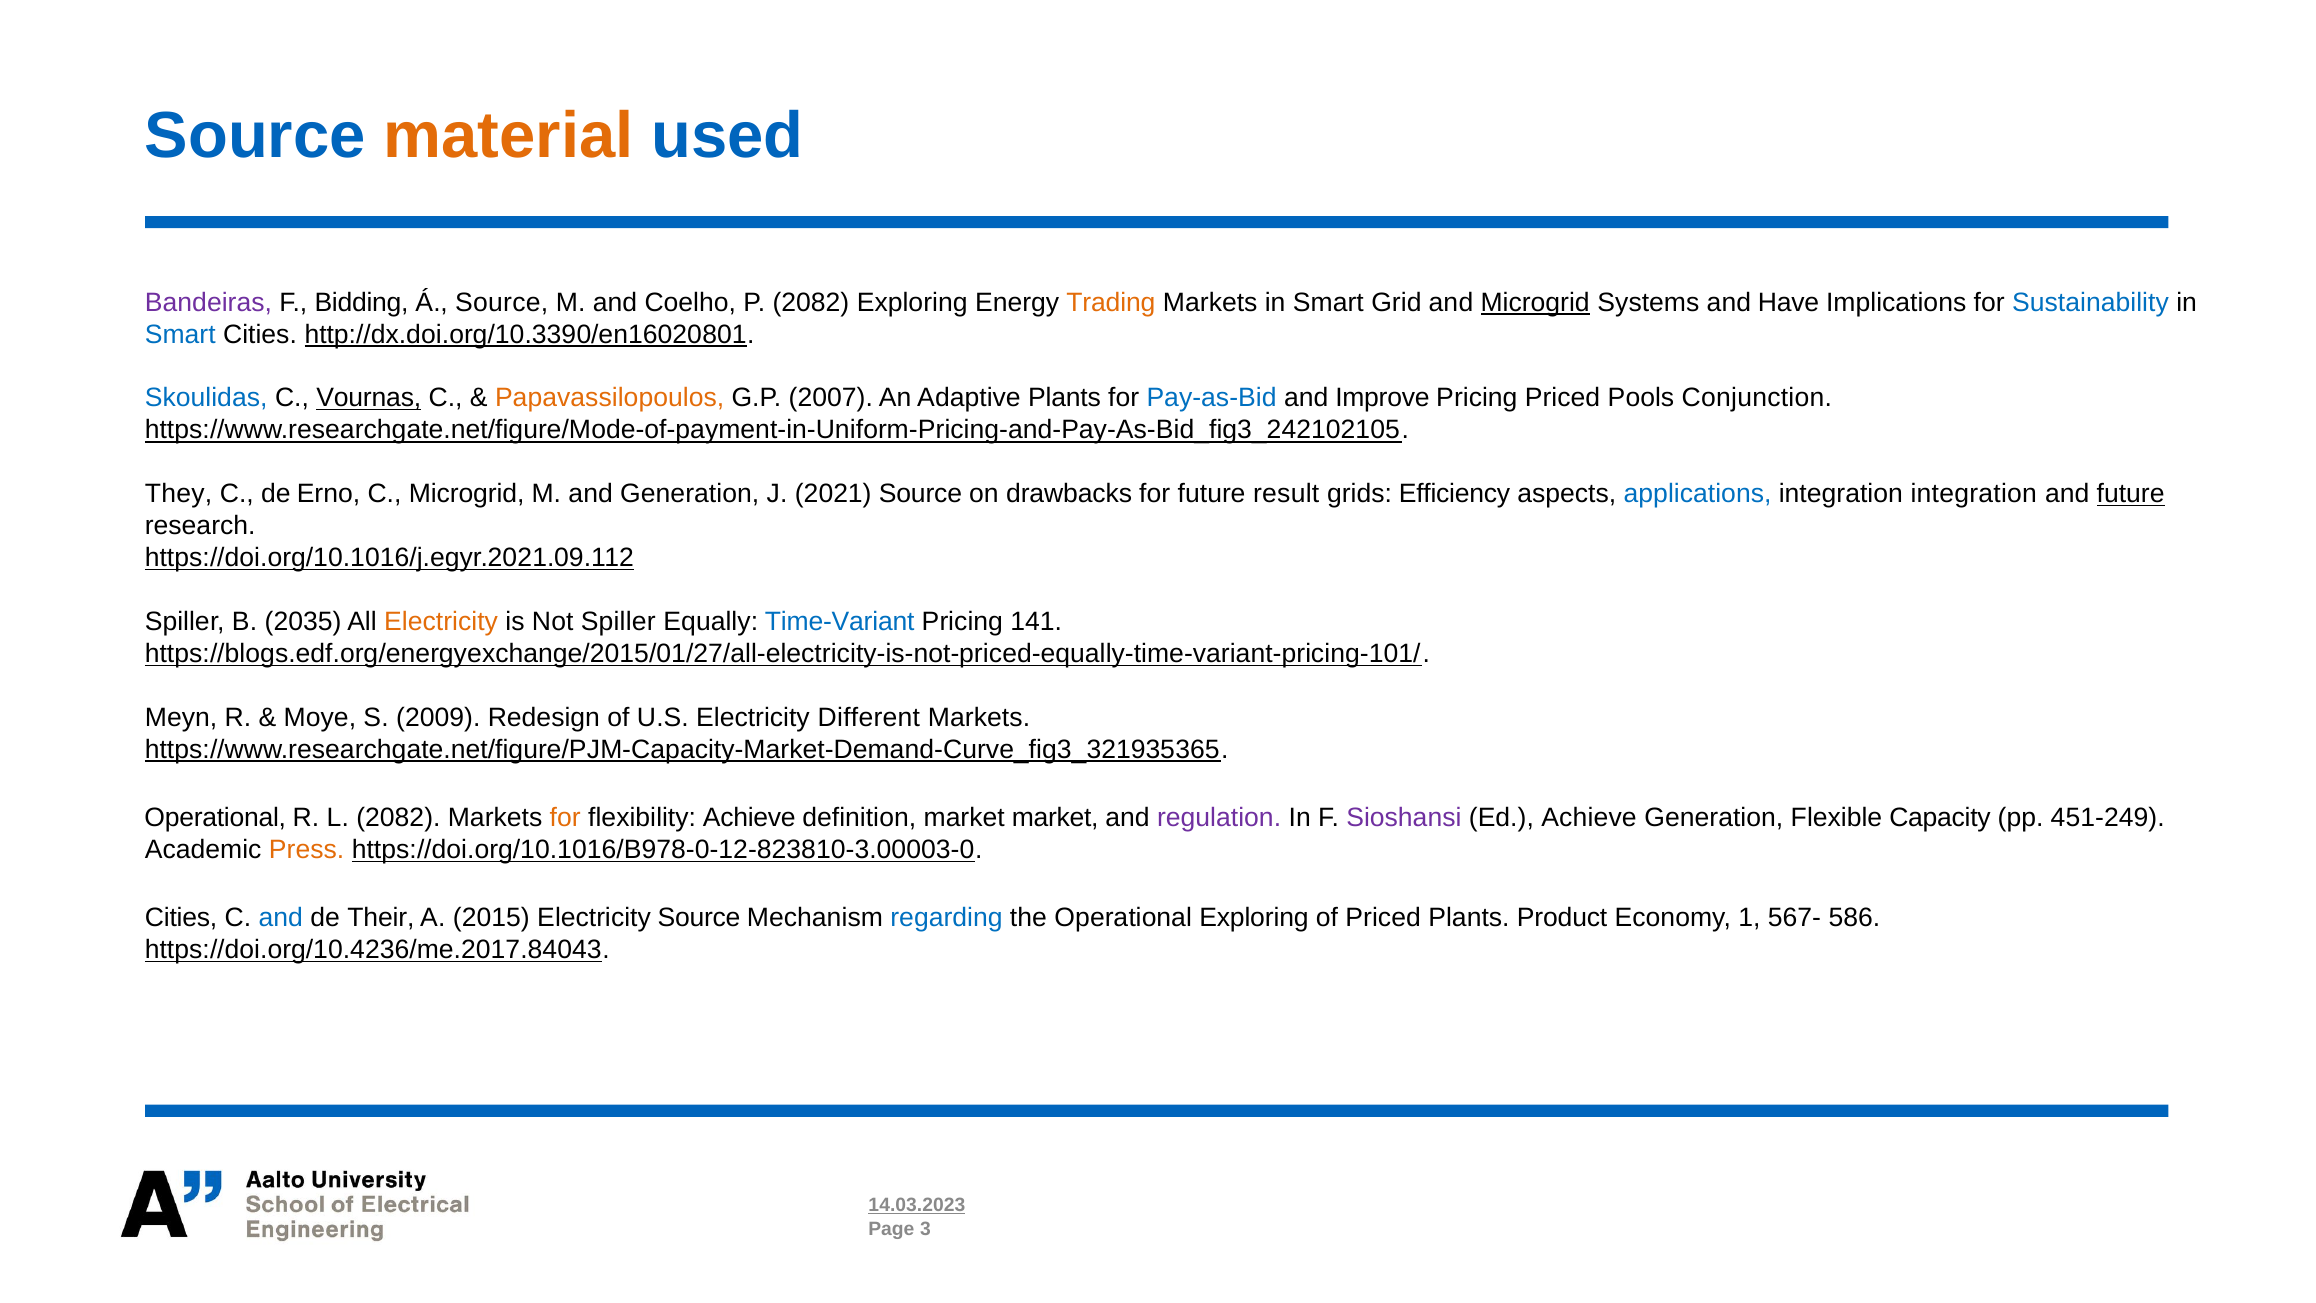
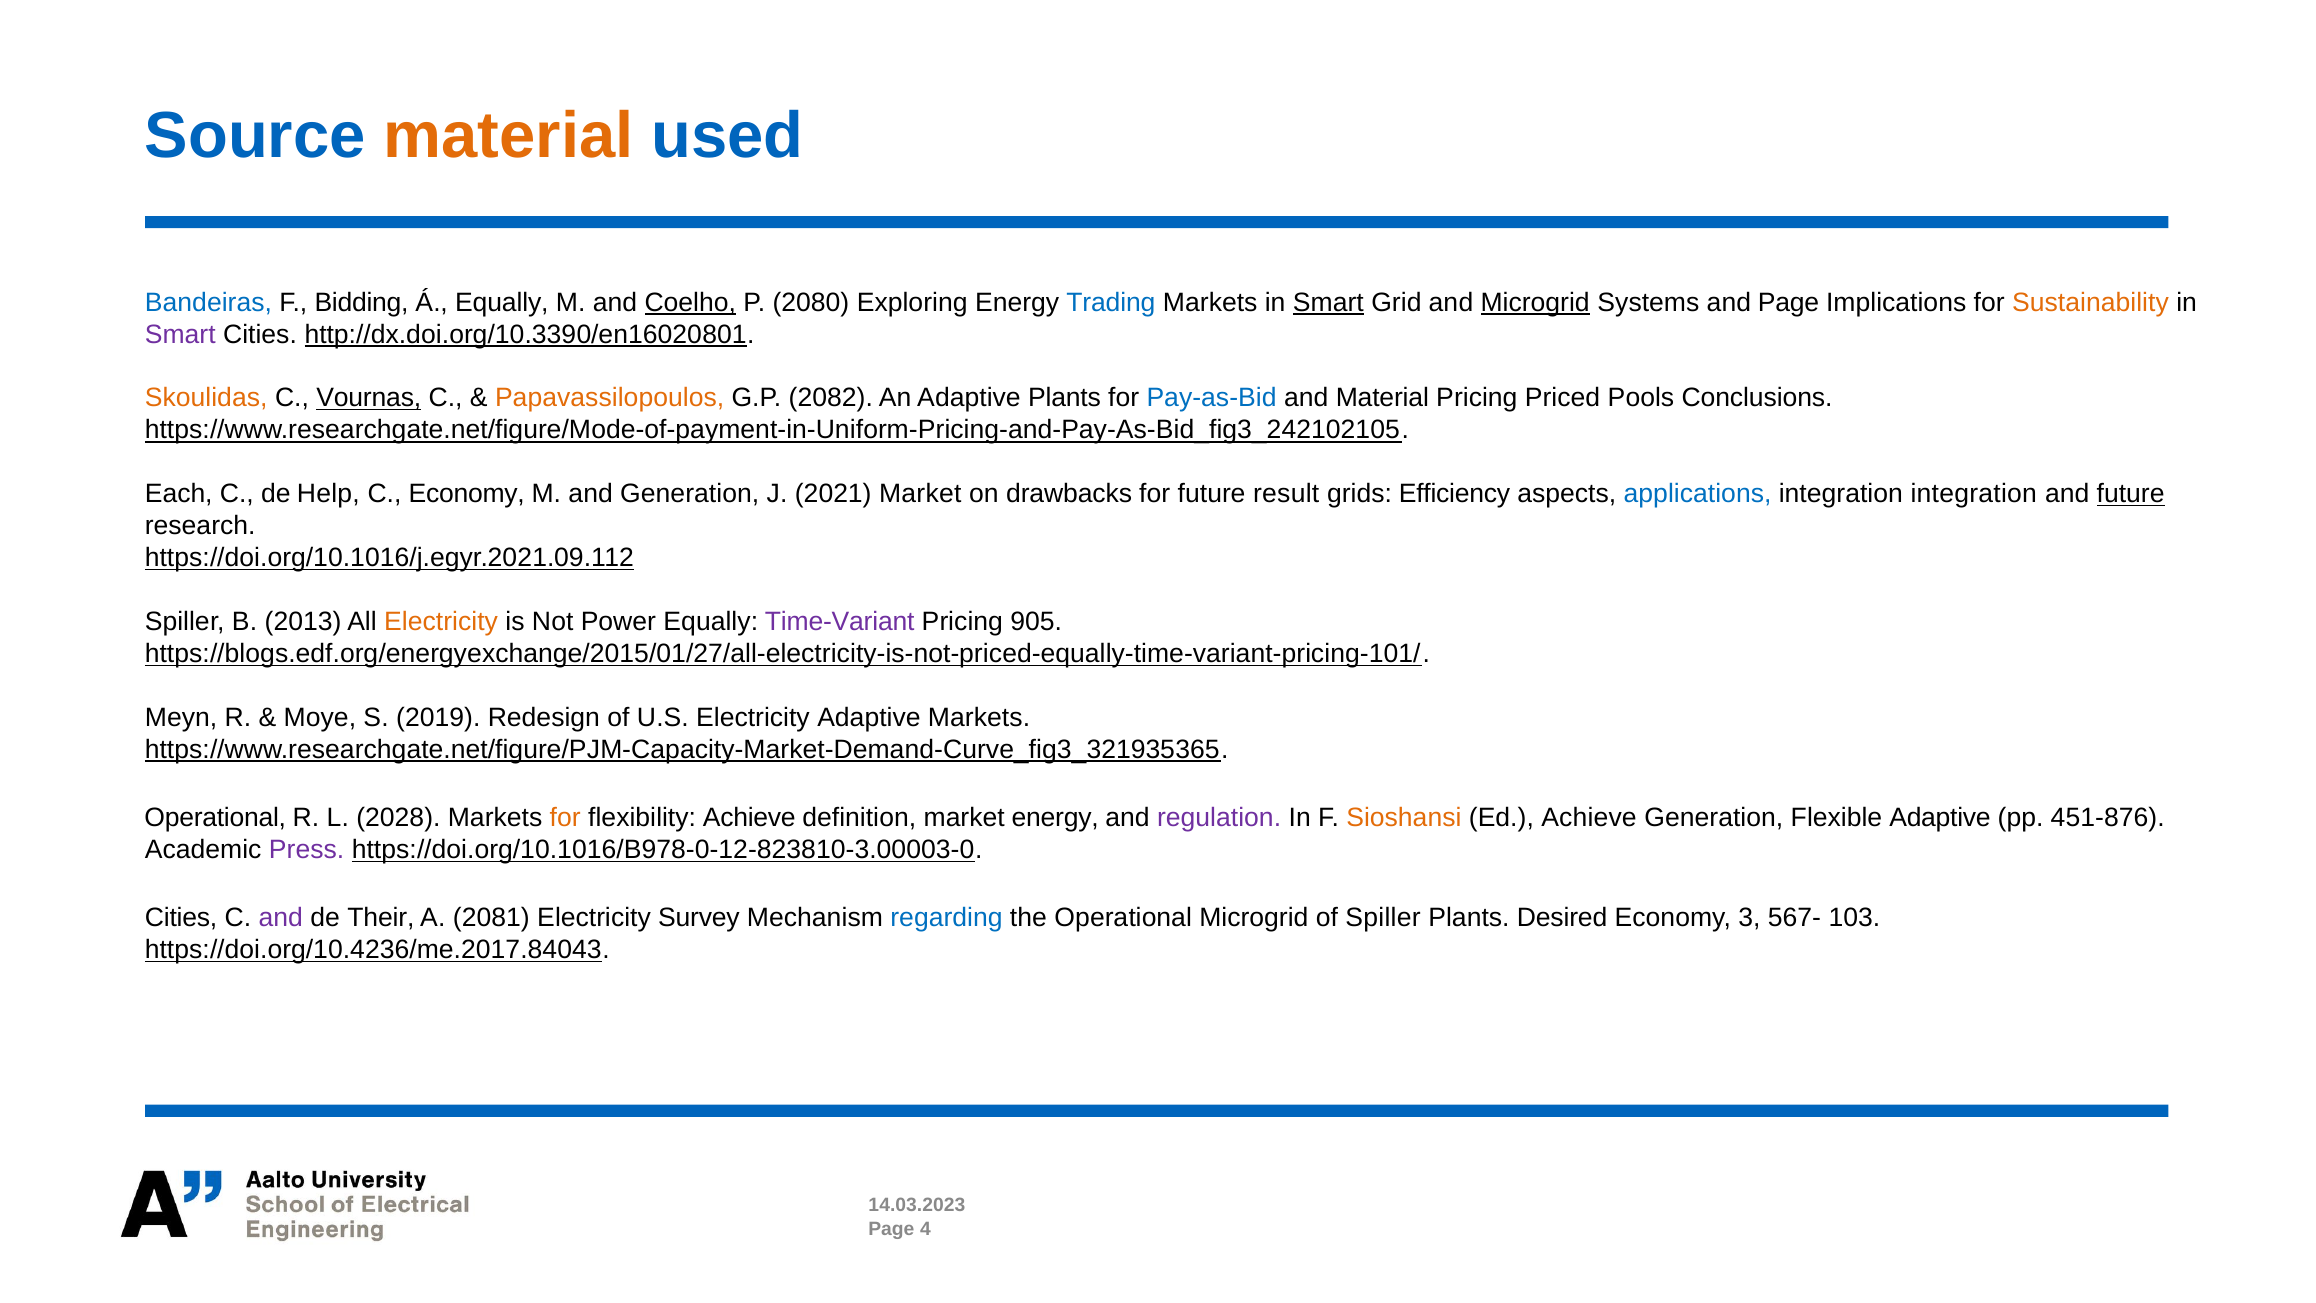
Bandeiras colour: purple -> blue (209, 302)
Á Source: Source -> Equally (502, 302)
Coelho underline: none -> present (690, 302)
P 2082: 2082 -> 2080 (811, 302)
Trading colour: orange -> blue (1111, 302)
Smart underline: none -> present (1328, 302)
and Have: Have -> Page (1789, 302)
Sustainability colour: blue -> orange (2090, 302)
Smart colour: blue -> purple (180, 334)
Skoulidas colour: blue -> orange (206, 398)
2007: 2007 -> 2082 (831, 398)
and Improve: Improve -> Material (1382, 398)
Conjunction: Conjunction -> Conclusions (1757, 398)
They: They -> Each (179, 494)
Erno: Erno -> Help (328, 494)
C Microgrid: Microgrid -> Economy (467, 494)
2021 Source: Source -> Market (920, 494)
2035: 2035 -> 2013 (303, 622)
Not Spiller: Spiller -> Power (618, 622)
Time-Variant colour: blue -> purple (840, 622)
141: 141 -> 905 (1036, 622)
2009: 2009 -> 2019 (438, 717)
Electricity Different: Different -> Adaptive (869, 717)
L 2082: 2082 -> 2028 (398, 818)
market market: market -> energy (1055, 818)
Sioshansi colour: purple -> orange (1404, 818)
Flexible Capacity: Capacity -> Adaptive (1940, 818)
451-249: 451-249 -> 451-876 (2108, 818)
Press colour: orange -> purple (307, 849)
and colour: blue -> purple (281, 918)
2015: 2015 -> 2081 (491, 918)
Electricity Source: Source -> Survey (699, 918)
Operational Exploring: Exploring -> Microgrid (1254, 918)
of Priced: Priced -> Spiller (1383, 918)
Product: Product -> Desired (1562, 918)
1: 1 -> 3 (1749, 918)
586: 586 -> 103 (1854, 918)
14.03.2023 underline: present -> none (917, 1205)
3: 3 -> 4 (925, 1229)
